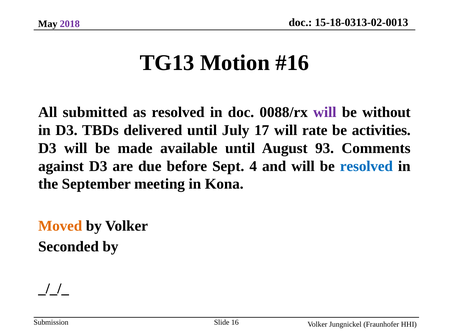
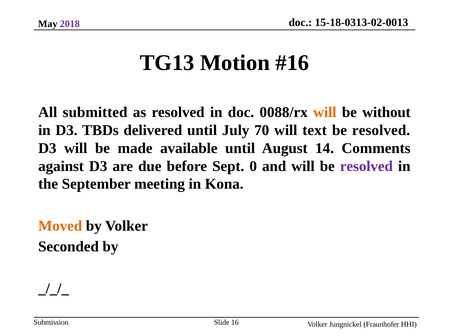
will colour: purple -> orange (325, 113)
17: 17 -> 70 (262, 131)
rate: rate -> text (315, 131)
activities: activities -> resolved (381, 131)
93: 93 -> 14 (325, 148)
4: 4 -> 0 (253, 166)
resolved colour: blue -> purple (366, 166)
